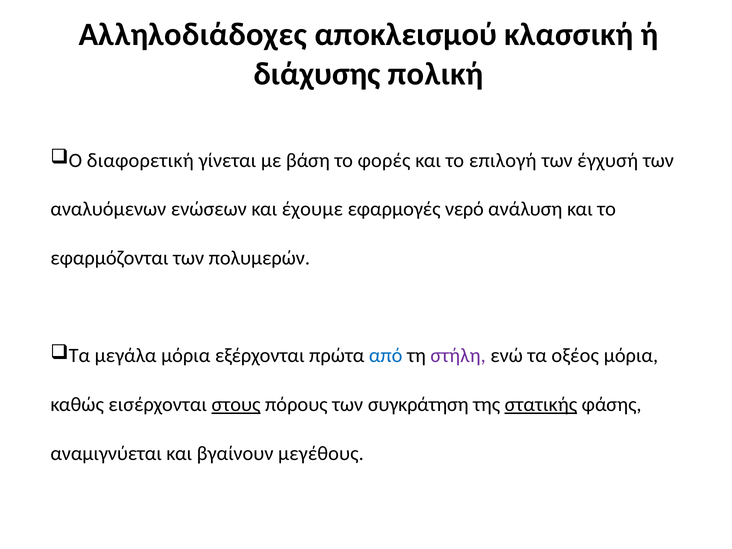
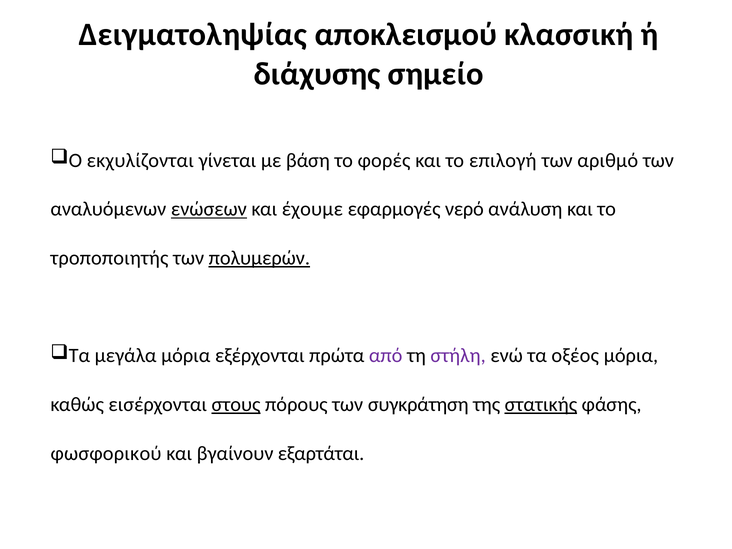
Αλληλοδιάδοχες: Αλληλοδιάδοχες -> Δειγματοληψίας (193, 35)
πολική: πολική -> σημείο (436, 74)
διαφορετική: διαφορετική -> εκχυλίζονται (140, 160)
έγχυσή: έγχυσή -> αριθμό (608, 160)
ενώσεων underline: none -> present (209, 209)
εφαρμόζονται: εφαρμόζονται -> τροποποιητής (109, 258)
πολυμερών underline: none -> present (259, 258)
από colour: blue -> purple (386, 356)
αναμιγνύεται: αναμιγνύεται -> φωσφορικού (106, 453)
μεγέθους: μεγέθους -> εξαρτάται (321, 453)
